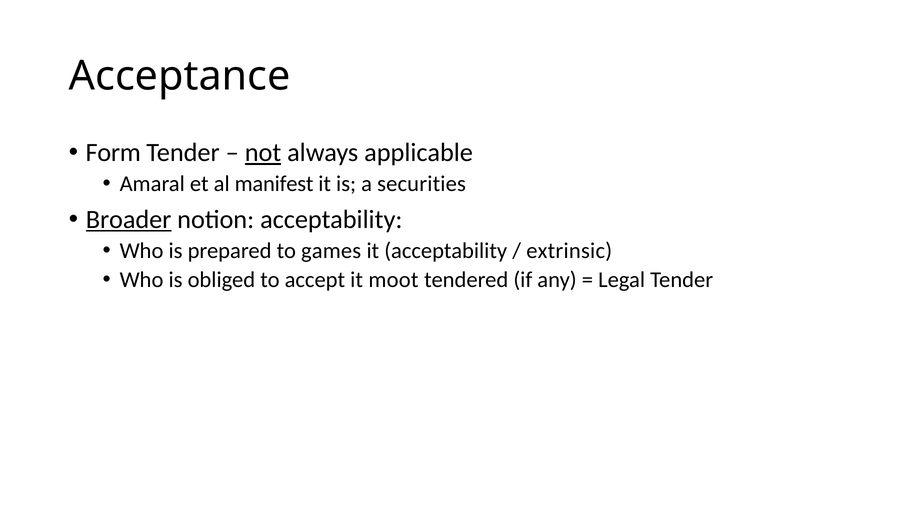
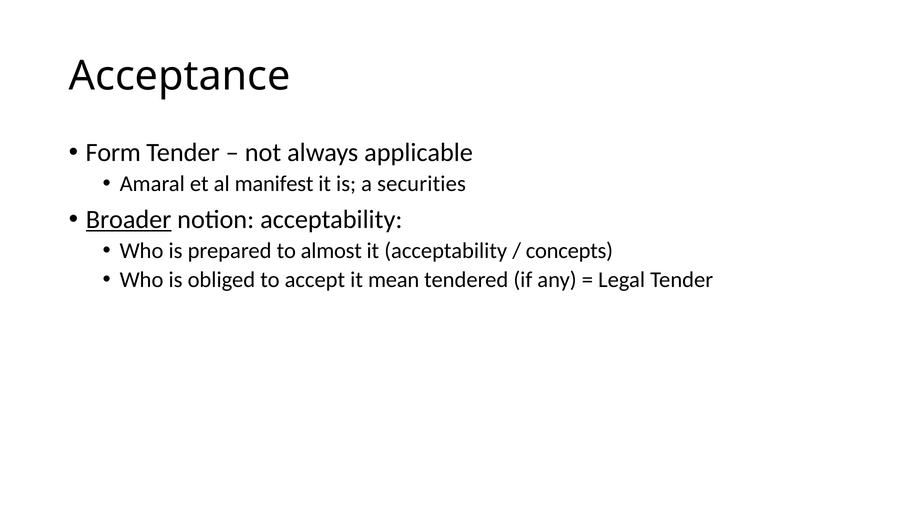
not underline: present -> none (263, 153)
games: games -> almost (331, 251)
extrinsic: extrinsic -> concepts (569, 251)
moot: moot -> mean (394, 280)
